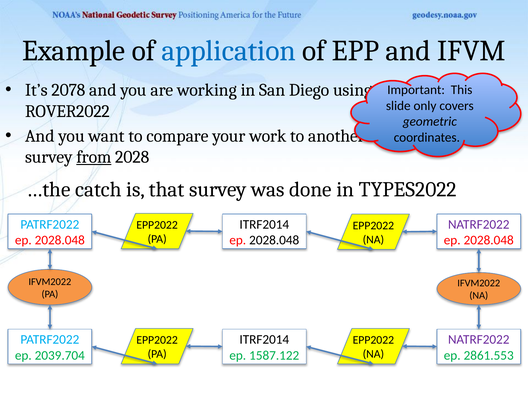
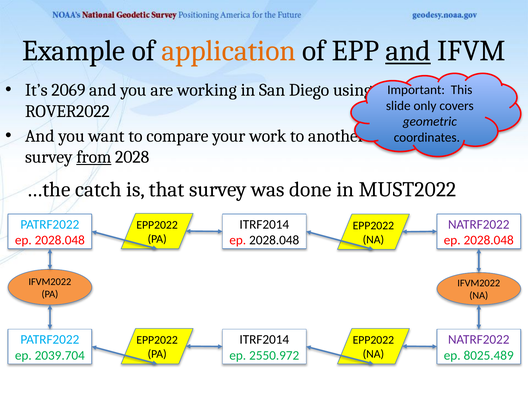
application colour: blue -> orange (229, 51)
and underline: none -> present (408, 51)
2078: 2078 -> 2069 (68, 90)
TYPES2022: TYPES2022 -> MUST2022 (408, 190)
1587.122: 1587.122 -> 2550.972 (274, 355)
2861.553: 2861.553 -> 8025.489 (489, 355)
